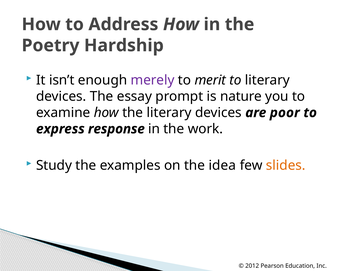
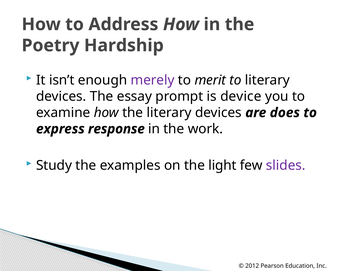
nature: nature -> device (241, 96)
poor: poor -> does (285, 113)
idea: idea -> light (222, 165)
slides colour: orange -> purple (286, 165)
